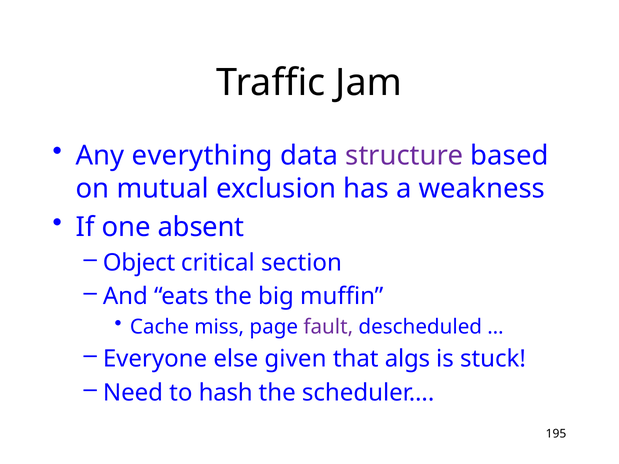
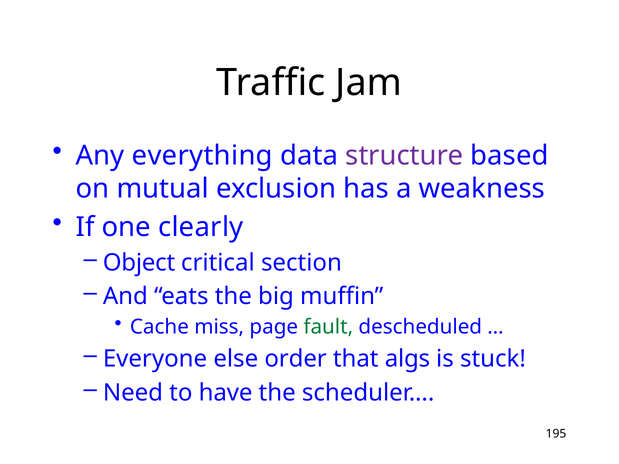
absent: absent -> clearly (201, 227)
fault colour: purple -> green (328, 327)
given: given -> order (296, 359)
hash: hash -> have (226, 393)
